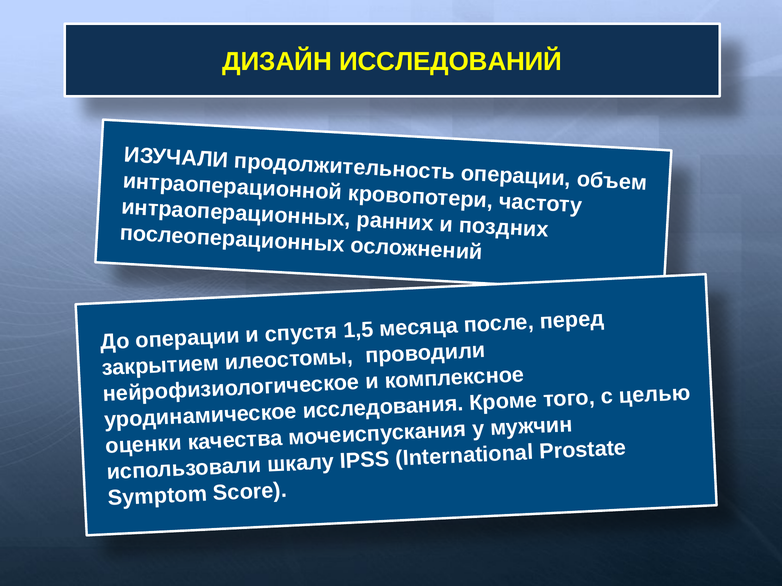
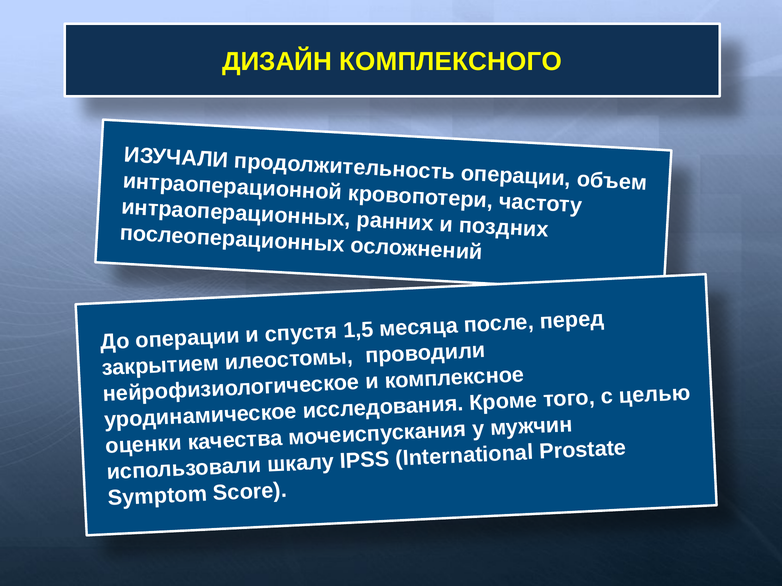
ИССЛЕДОВАНИЙ: ИССЛЕДОВАНИЙ -> КОМПЛЕКСНОГО (451, 62)
